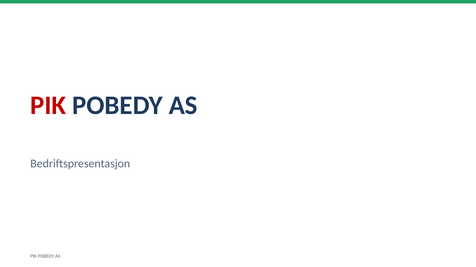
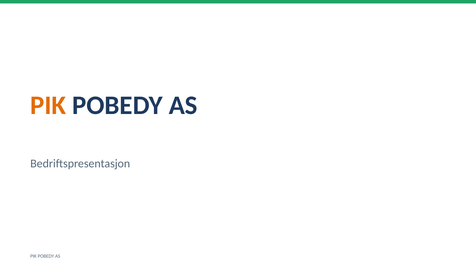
PIK colour: red -> orange (48, 106)
